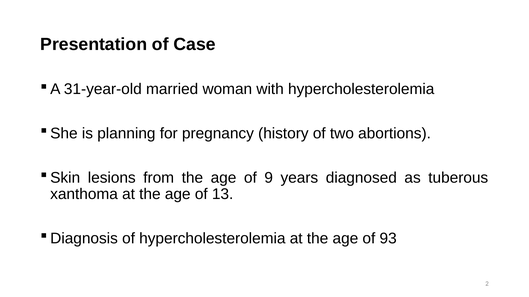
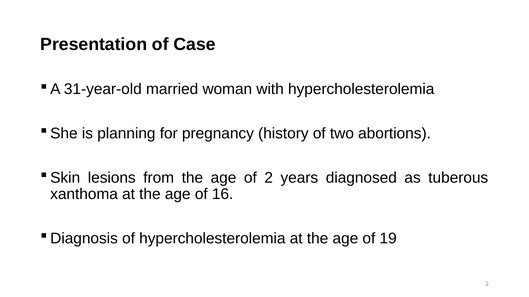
of 9: 9 -> 2 (269, 178)
13: 13 -> 16 (223, 195)
93: 93 -> 19 (388, 239)
